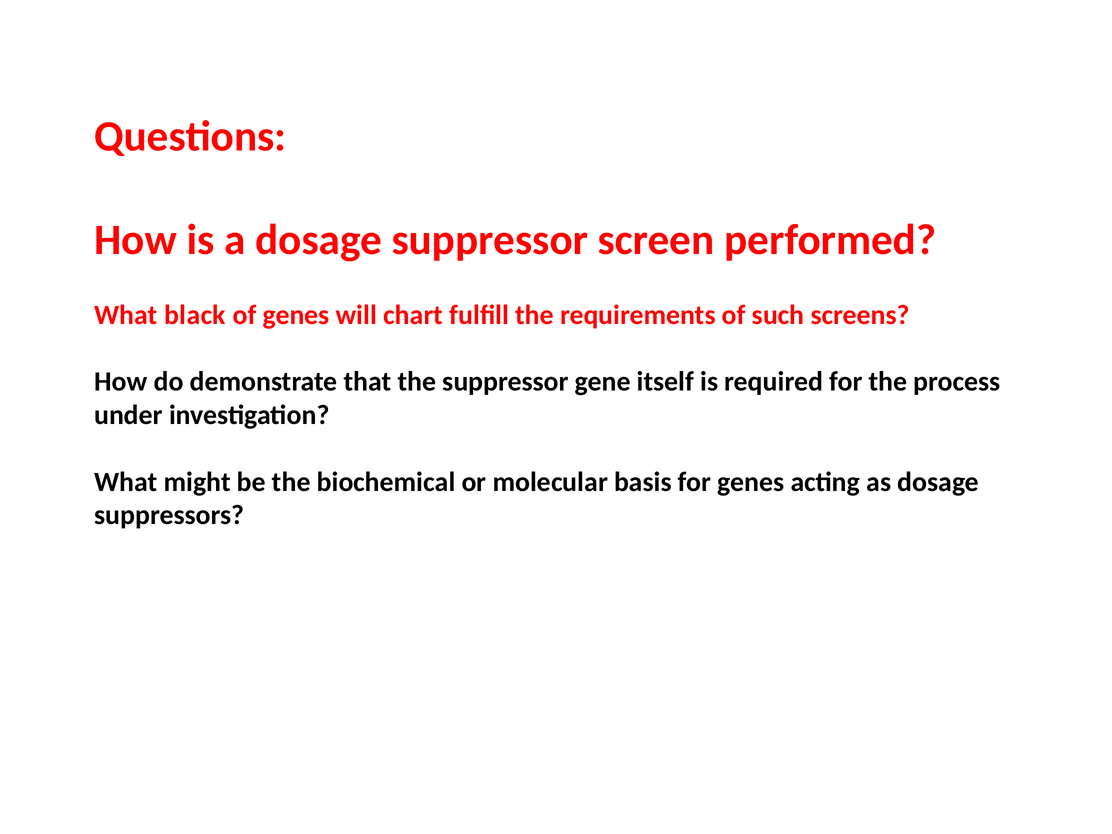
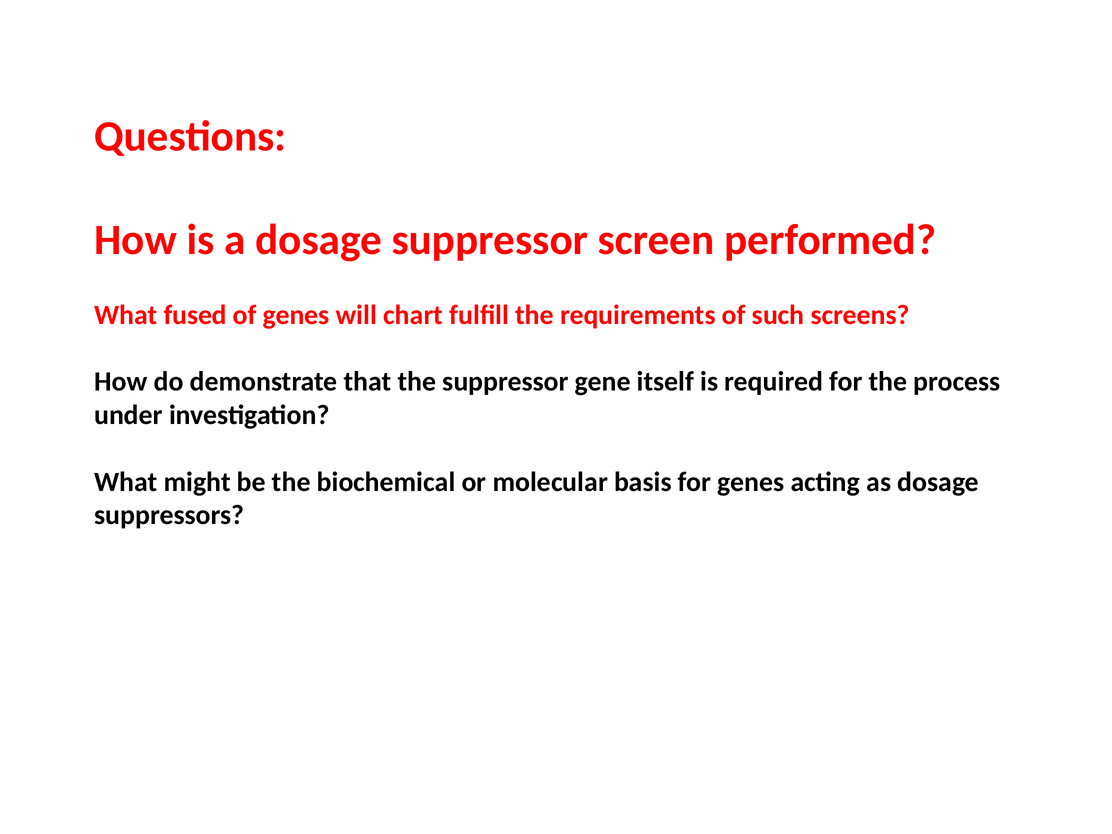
black: black -> fused (195, 315)
